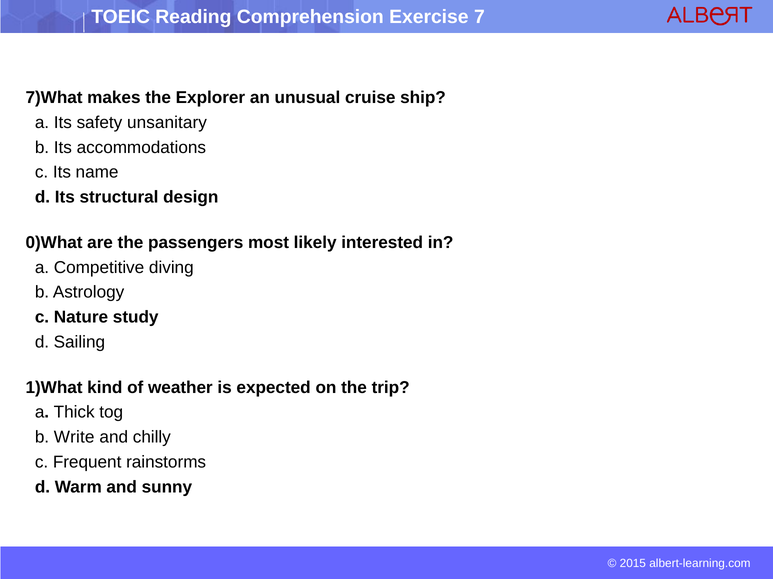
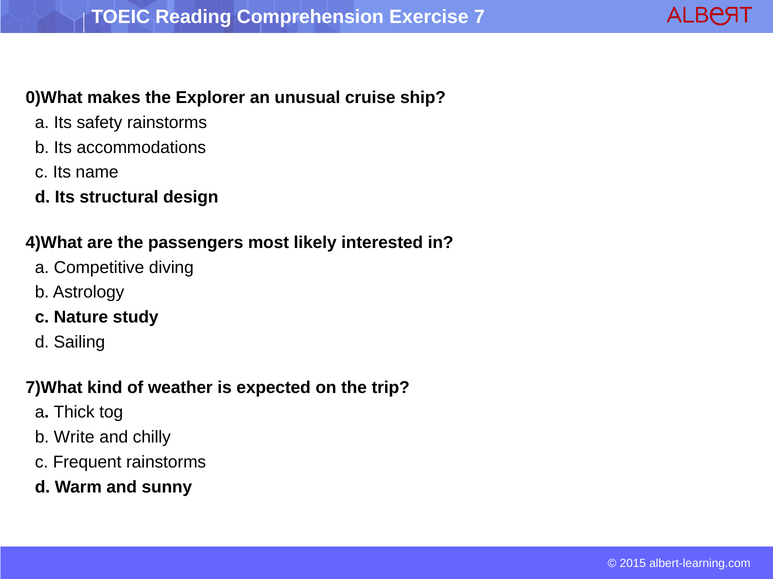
7)What: 7)What -> 0)What (54, 98)
safety unsanitary: unsanitary -> rainstorms (167, 123)
0)What: 0)What -> 4)What (54, 243)
1)What: 1)What -> 7)What (54, 388)
